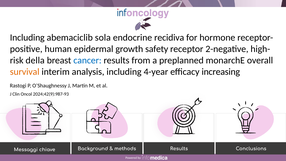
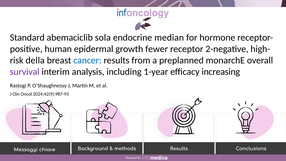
Including: Including -> Standard (27, 37)
recidiva: recidiva -> median (169, 37)
safety: safety -> fewer (157, 49)
survival colour: orange -> purple (25, 72)
4-year: 4-year -> 1-year (156, 72)
